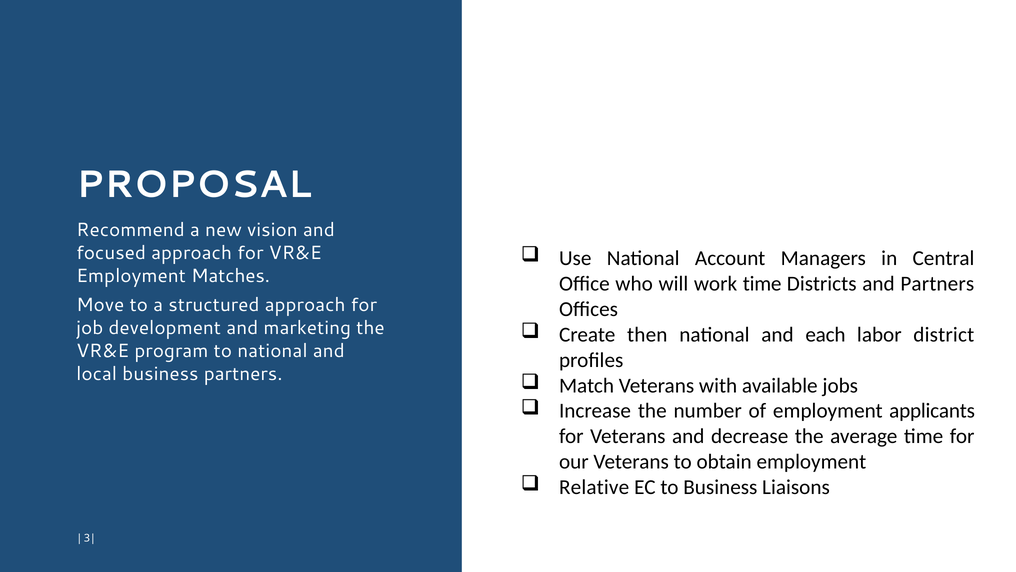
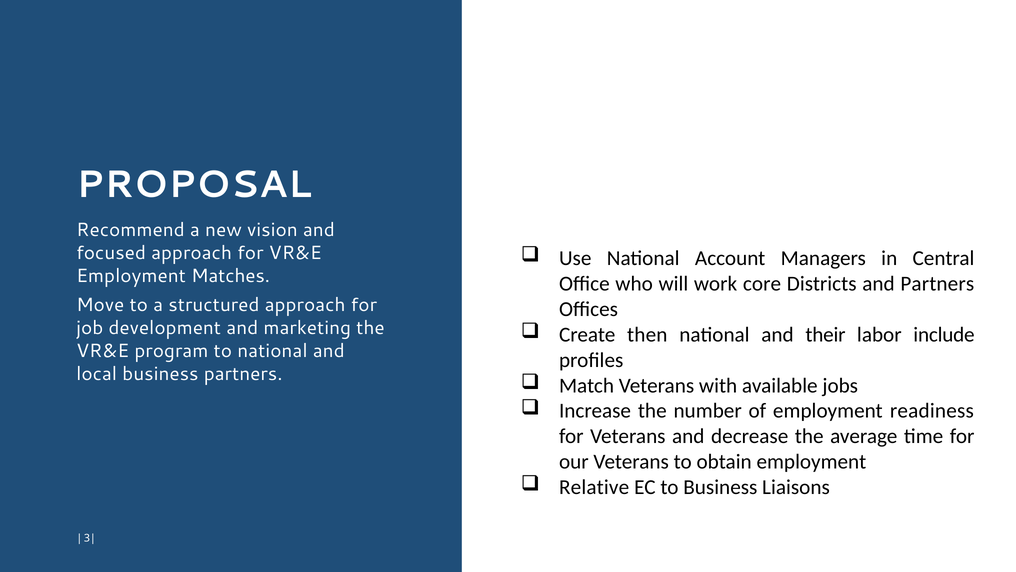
work time: time -> core (762, 284)
each: each -> their (825, 334)
district: district -> include (944, 334)
applicants: applicants -> readiness (932, 411)
